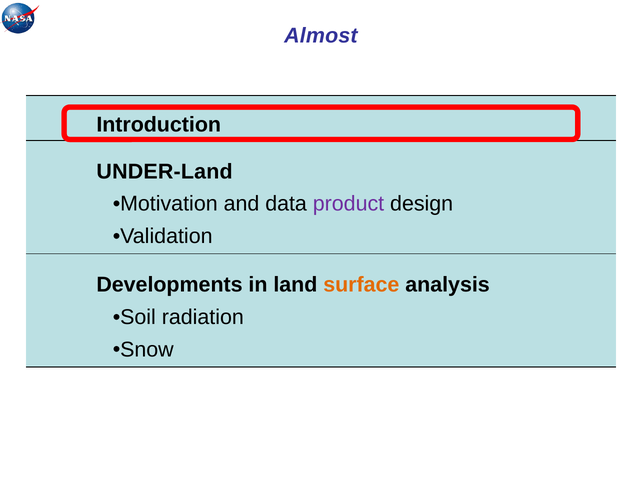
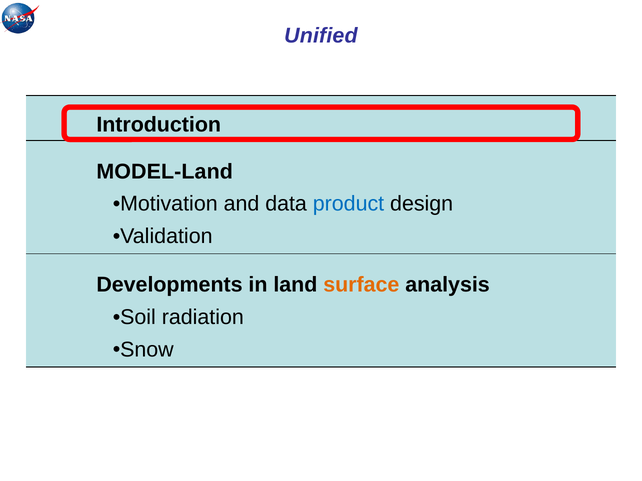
Almost: Almost -> Unified (321, 36)
UNDER-Land: UNDER-Land -> MODEL-Land (165, 172)
product colour: purple -> blue (348, 204)
